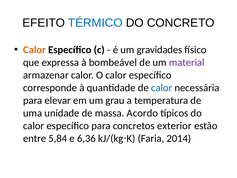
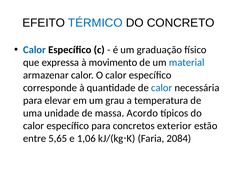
Calor colour: orange -> blue (34, 50)
gravidades: gravidades -> graduação (159, 50)
bombeável: bombeável -> movimento (113, 62)
material colour: purple -> blue (187, 62)
5,84: 5,84 -> 5,65 (58, 138)
6,36: 6,36 -> 1,06 (86, 138)
2014: 2014 -> 2084 (179, 138)
